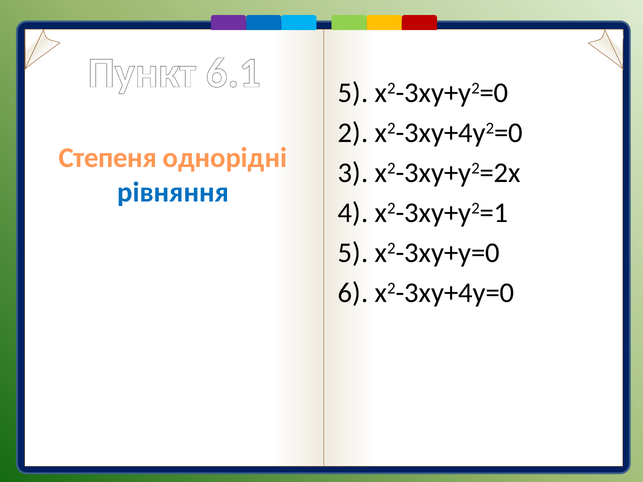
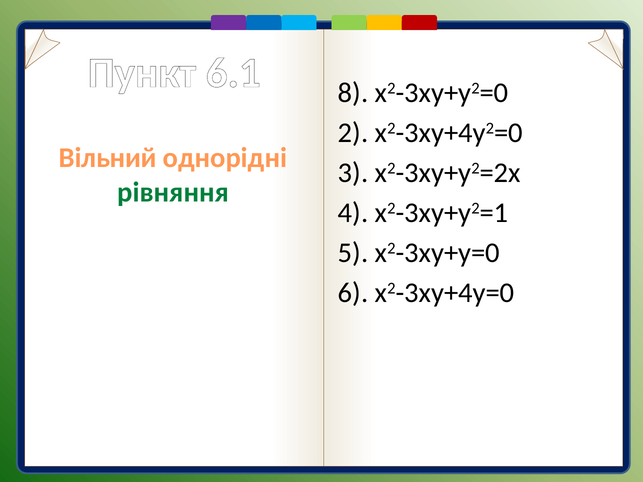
6.1 5: 5 -> 8 (353, 93)
Степеня: Степеня -> Вільний (108, 158)
рівняння colour: blue -> green (173, 192)
